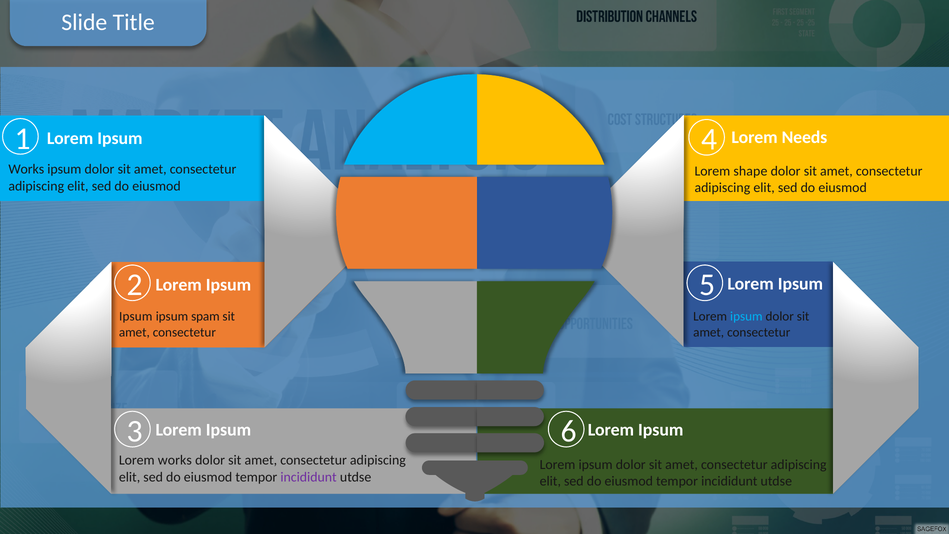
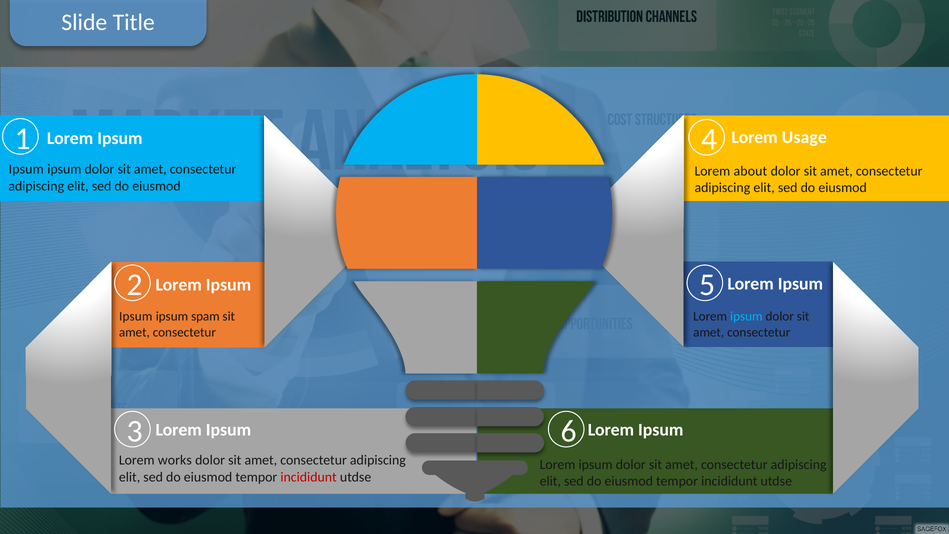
Needs: Needs -> Usage (804, 137)
Works: Works -> Ipsum (26, 169)
shape: shape -> about (750, 171)
incididunt colour: purple -> red (309, 477)
